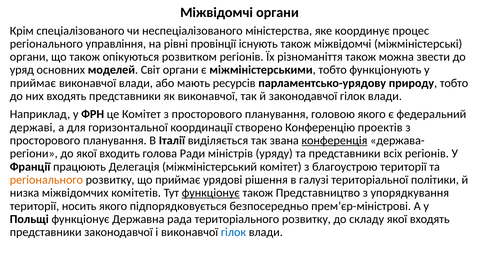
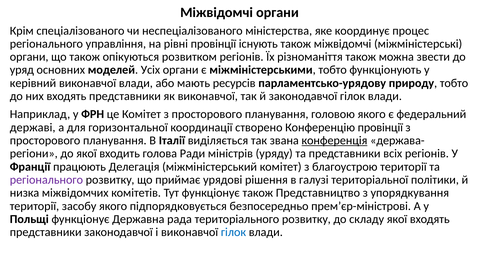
Світ: Світ -> Усіх (150, 70)
приймає: приймає -> керівний (33, 83)
Конференцію проектів: проектів -> провінції (380, 127)
регіонального colour: orange -> purple (46, 180)
функціонує underline: present -> none (211, 193)
носить: носить -> засобу (79, 206)
